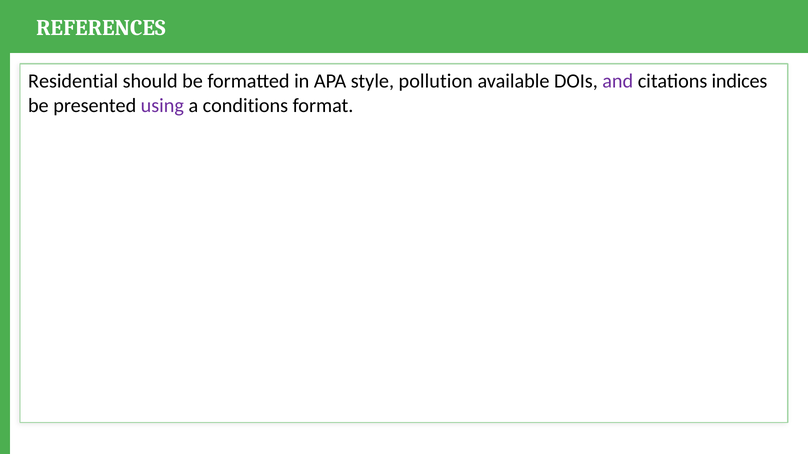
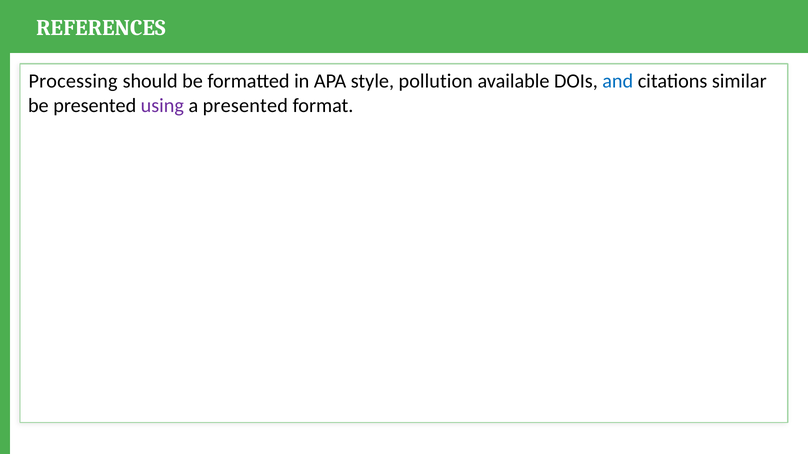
Residential: Residential -> Processing (73, 81)
and colour: purple -> blue (618, 81)
indices: indices -> similar (739, 81)
a conditions: conditions -> presented (245, 106)
